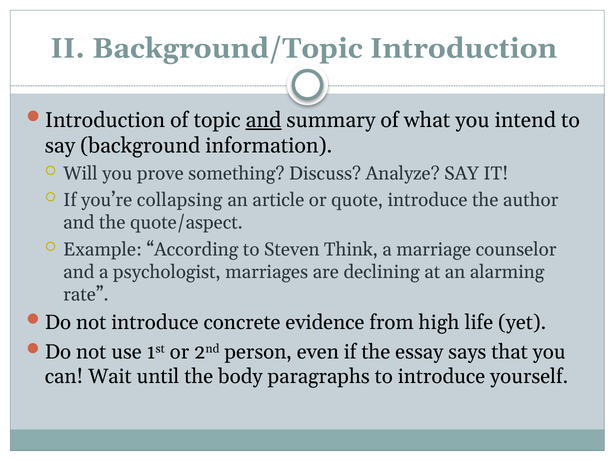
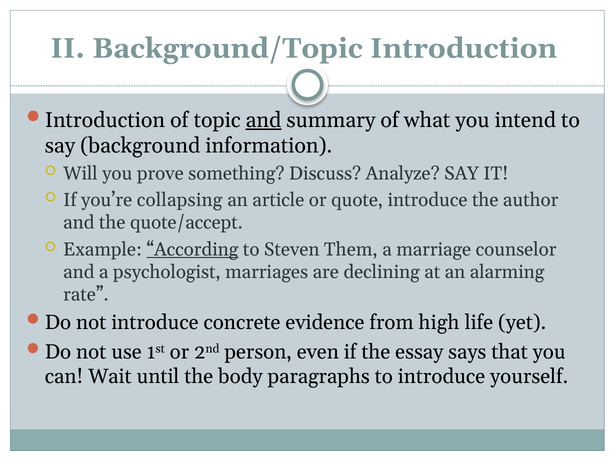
quote/aspect: quote/aspect -> quote/accept (186, 223)
According underline: none -> present (192, 249)
Think: Think -> Them (351, 249)
